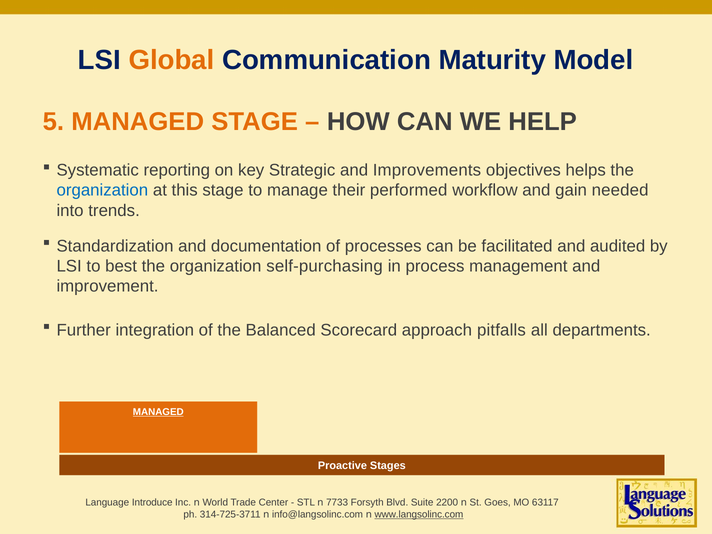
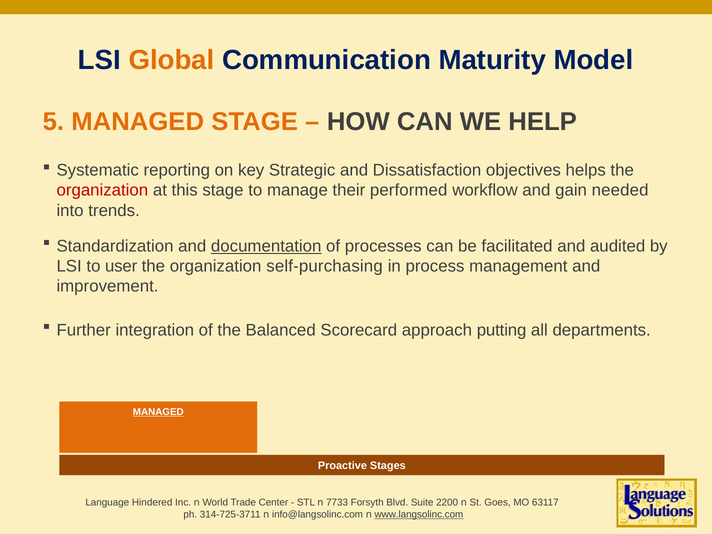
Improvements: Improvements -> Dissatisfaction (427, 170)
organization colour: blue -> red (102, 190)
documentation underline: none -> present (266, 246)
best: best -> user (121, 266)
pitfalls: pitfalls -> putting (502, 330)
Introduce: Introduce -> Hindered (152, 503)
